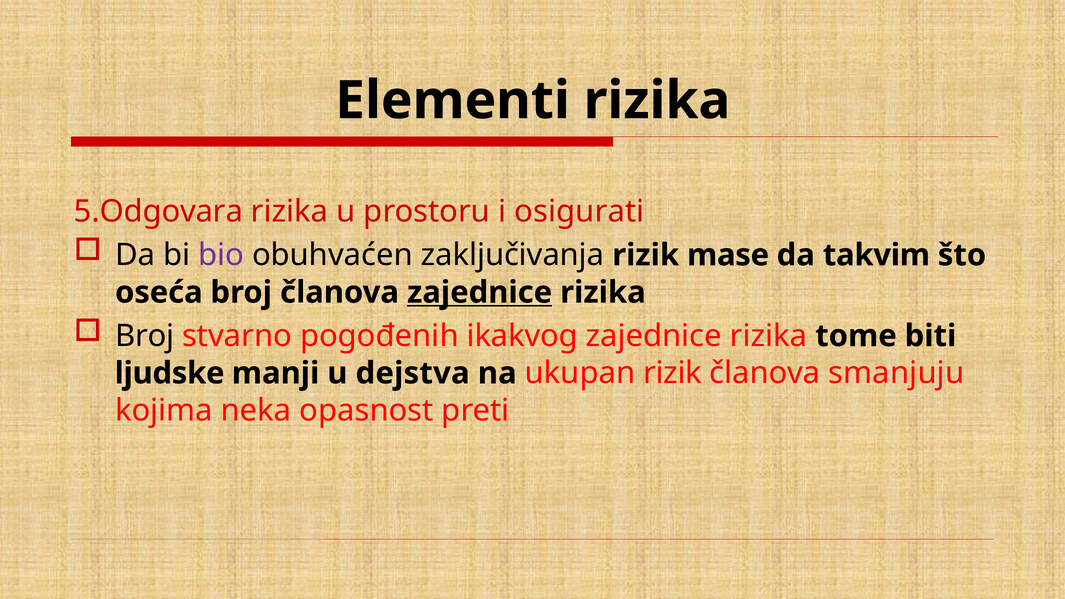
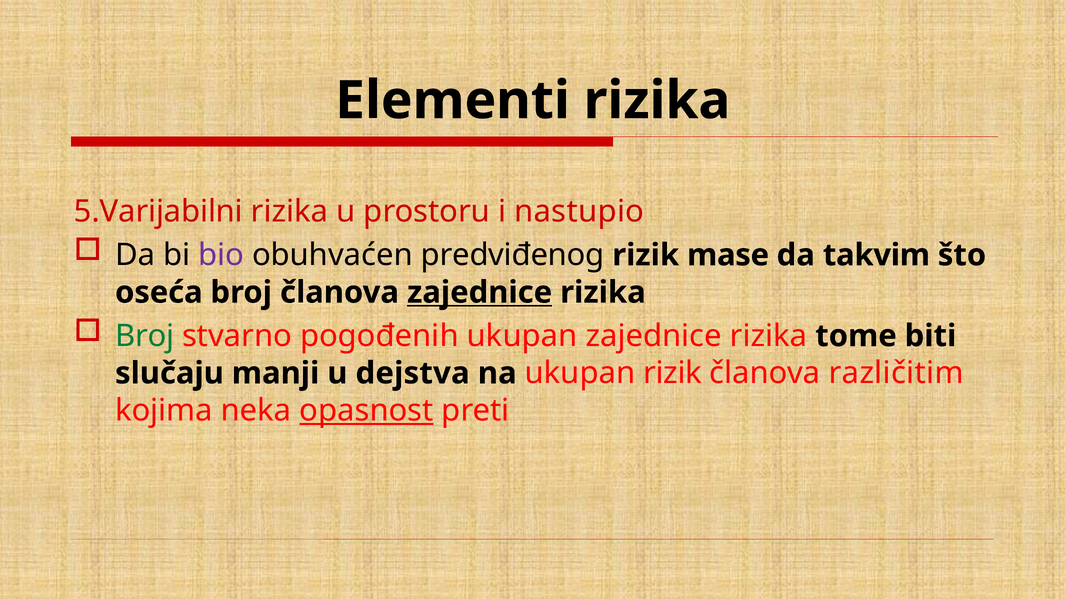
5.Odgovara: 5.Odgovara -> 5.Varijabilni (158, 212)
osigurati: osigurati -> nastupio (579, 212)
zaključivanja: zaključivanja -> predviđenog (513, 255)
Broj colour: black -> green (145, 336)
pogođenih ikakvog: ikakvog -> ukupan (522, 336)
ljudske: ljudske -> slučaju (169, 373)
smanjuju: smanjuju -> različitim (896, 373)
opasnost underline: none -> present (366, 411)
